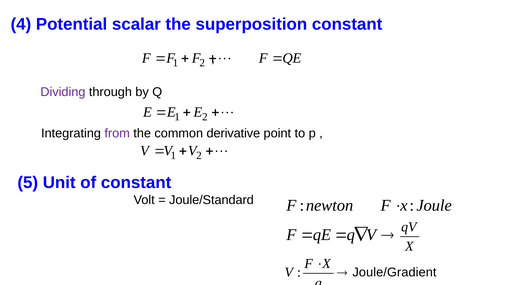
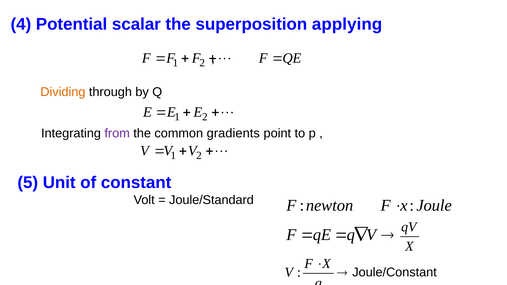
superposition constant: constant -> applying (347, 24)
Dividing colour: purple -> orange (63, 92)
derivative: derivative -> gradients (233, 133)
Joule/Gradient: Joule/Gradient -> Joule/Constant (395, 273)
